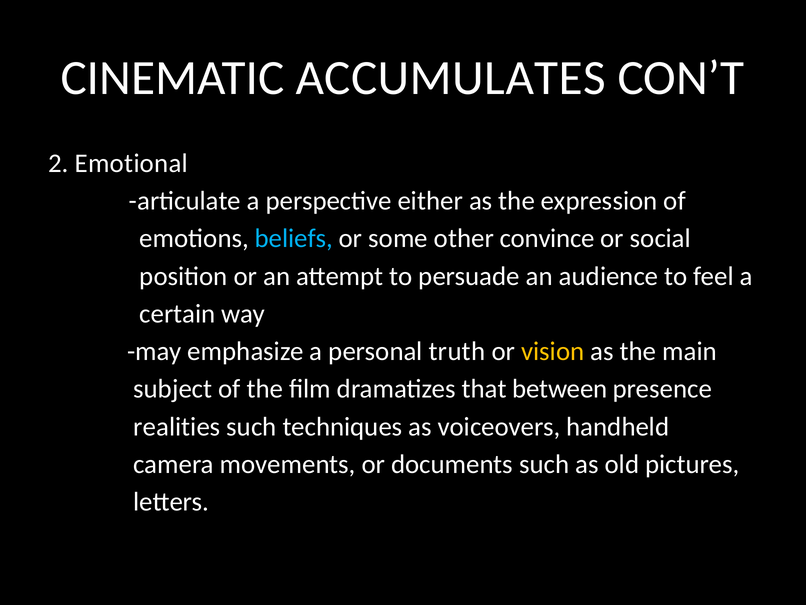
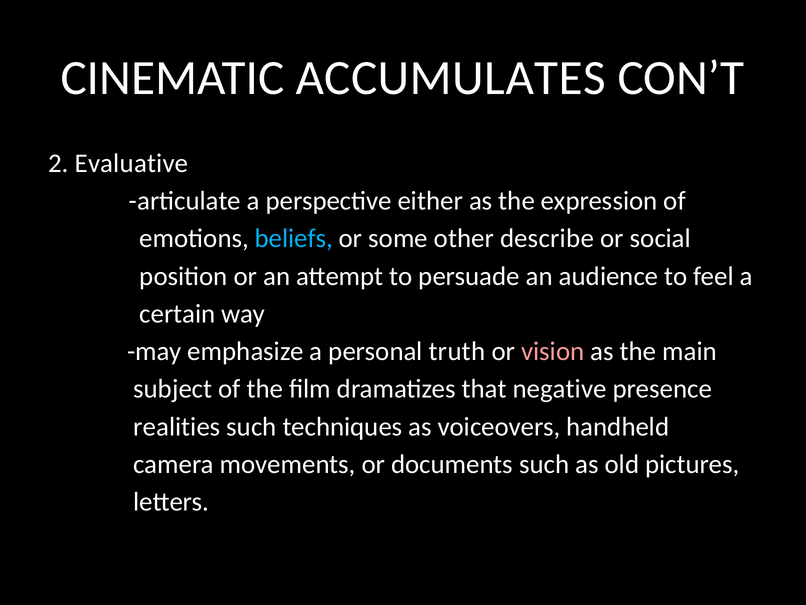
Emotional: Emotional -> Evaluative (131, 163)
convince: convince -> describe (547, 238)
vision colour: yellow -> pink (553, 351)
between: between -> negative (560, 389)
